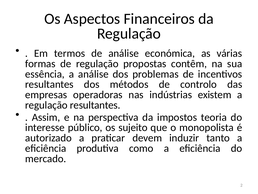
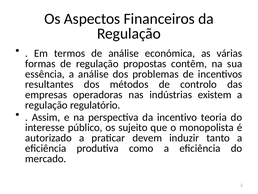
regulação resultantes: resultantes -> regulatório (95, 105)
impostos: impostos -> incentivo (177, 117)
